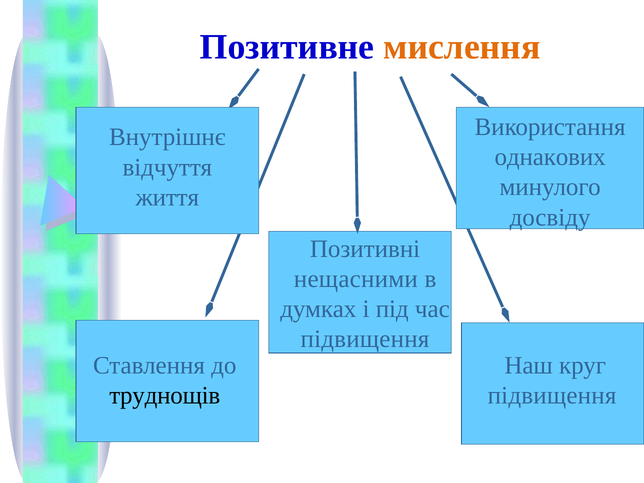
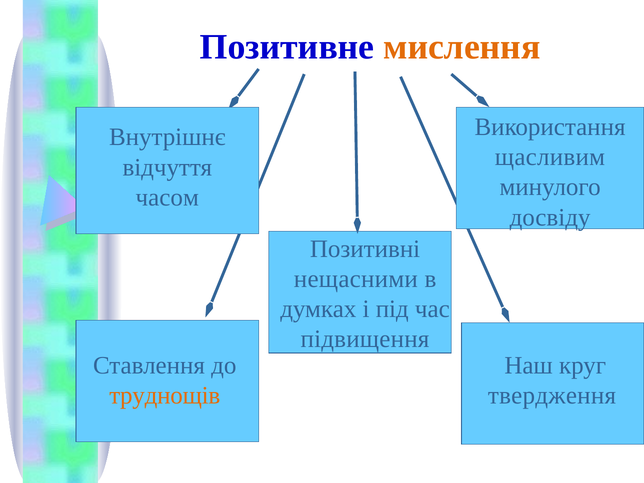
однакових: однакових -> щасливим (550, 157)
життя: життя -> часом (167, 197)
труднощів colour: black -> orange (165, 395)
підвищення: підвищення -> твердження (552, 395)
